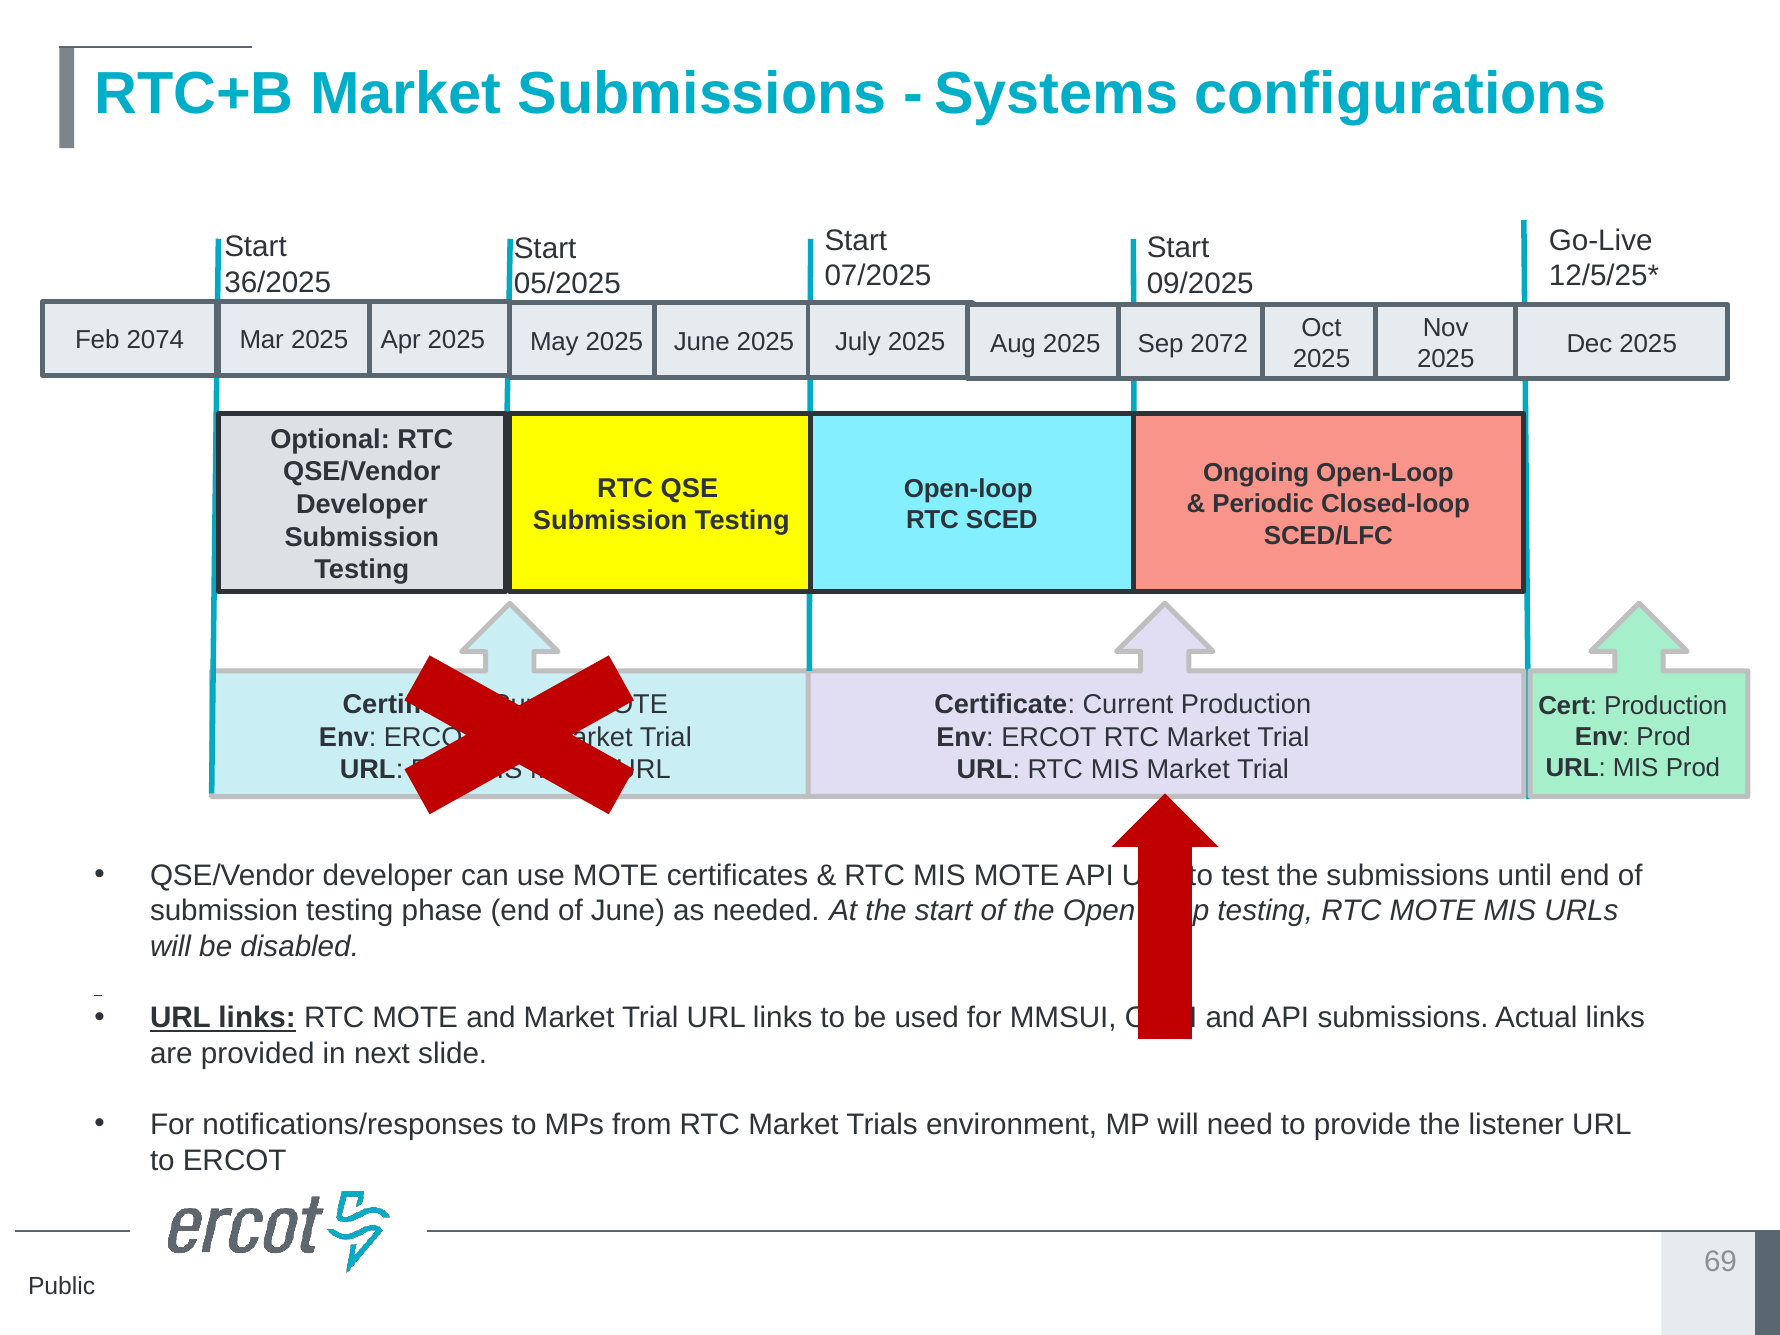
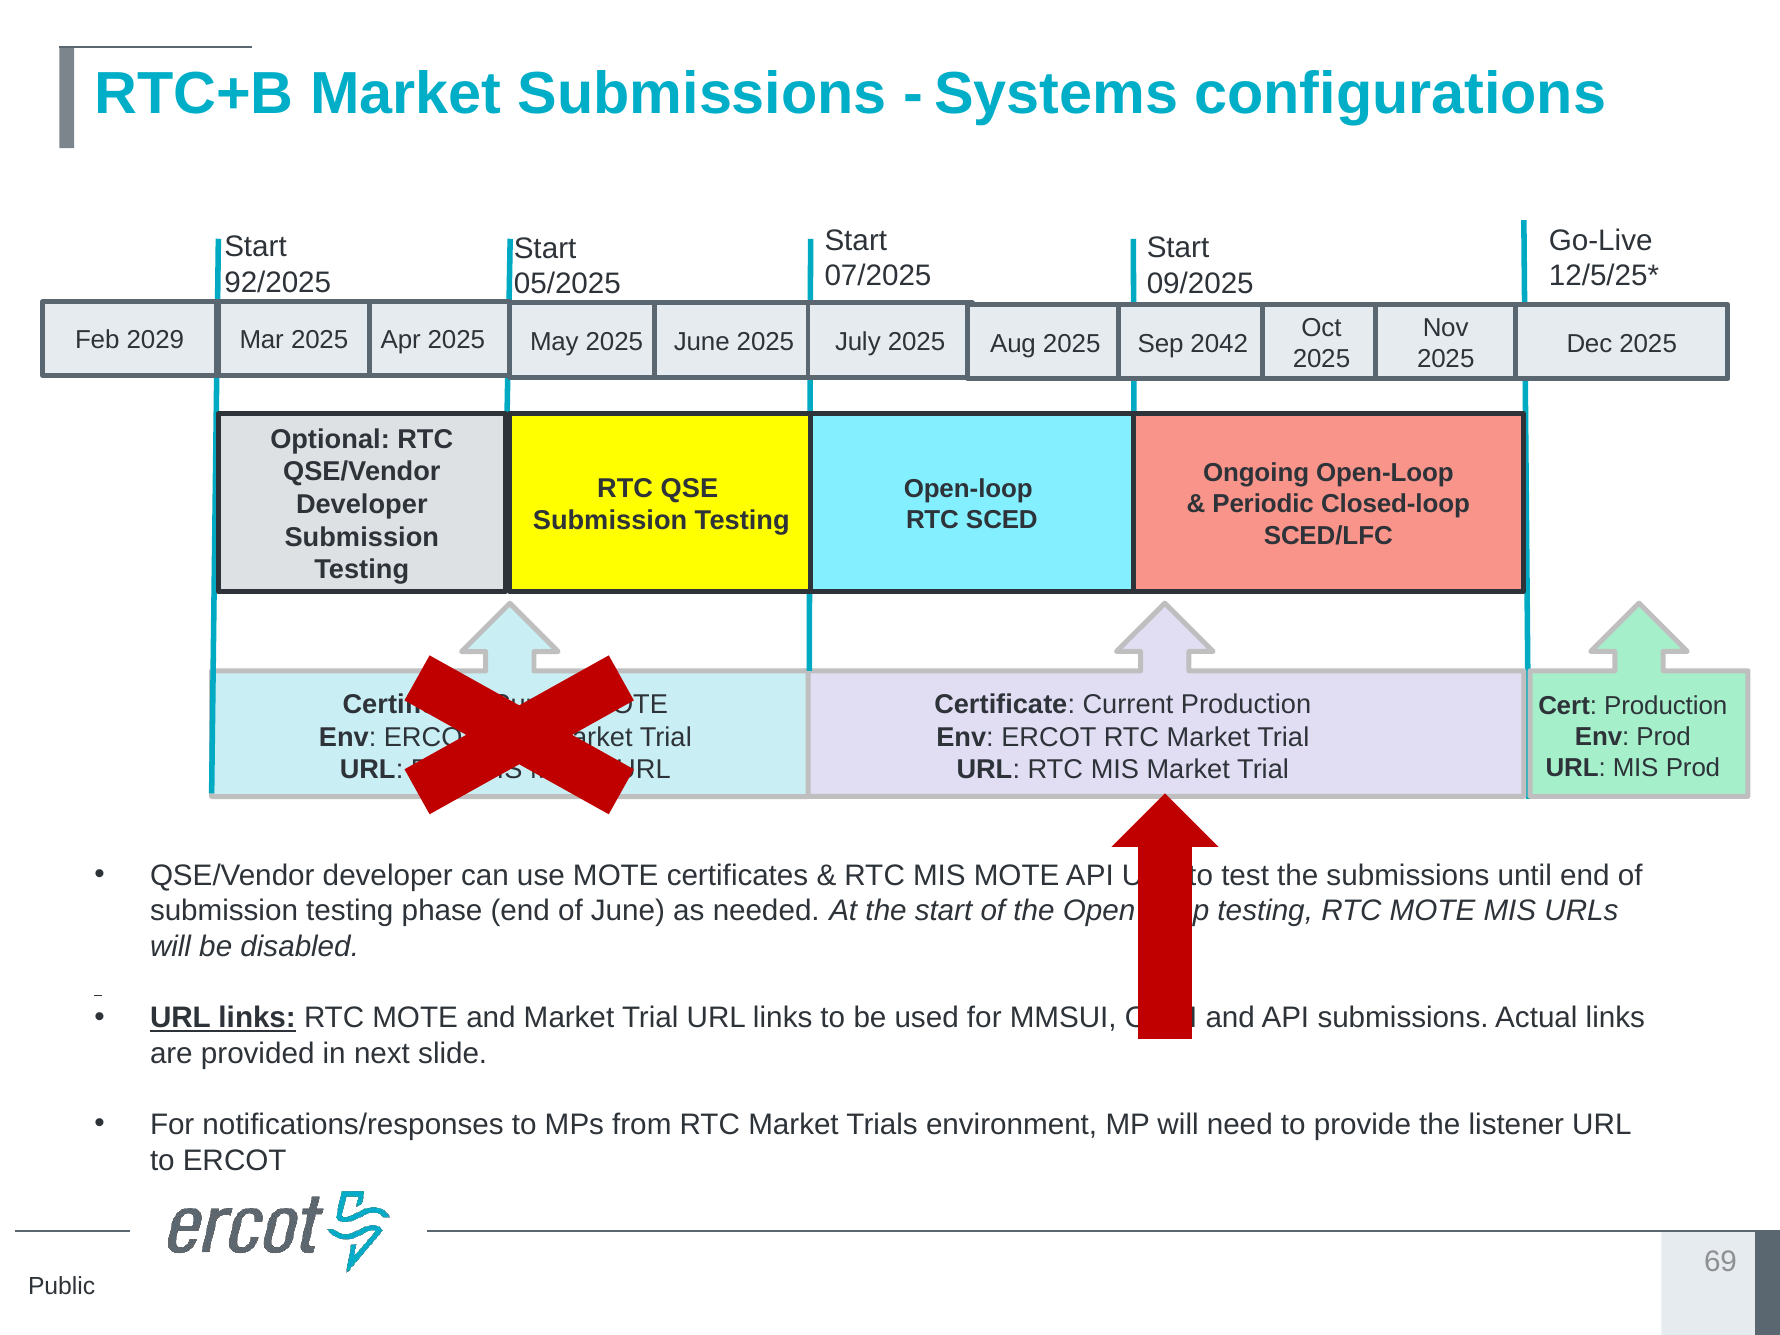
36/2025: 36/2025 -> 92/2025 (278, 283)
2074: 2074 -> 2029 (155, 340)
2072: 2072 -> 2042 (1219, 344)
